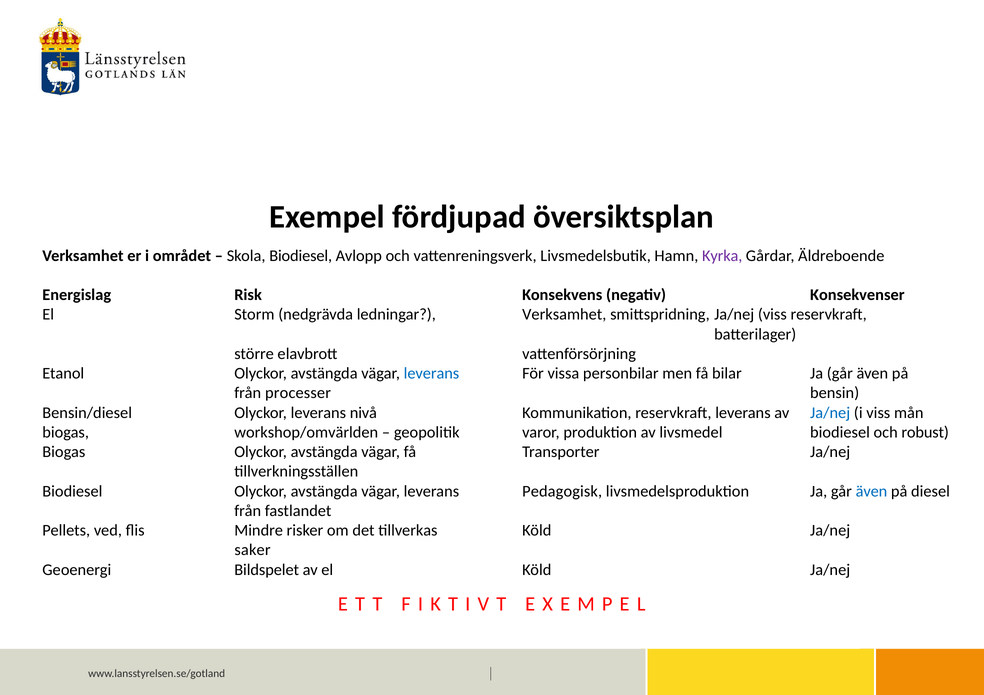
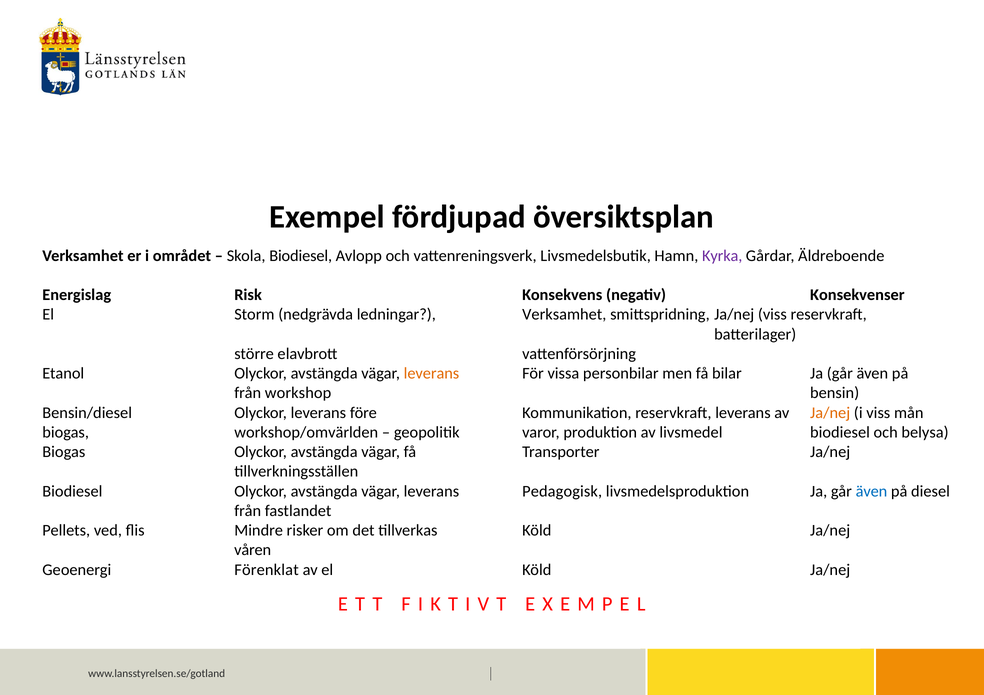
leverans colour: blue -> orange (431, 374)
processer: processer -> workshop (298, 393)
nivå: nivå -> före (363, 413)
Ja/nej colour: blue -> orange (830, 413)
robust: robust -> belysa (925, 433)
saker: saker -> våren (253, 551)
Bildspelet: Bildspelet -> Förenklat (267, 570)
